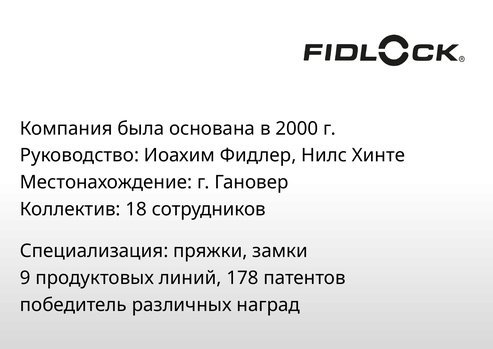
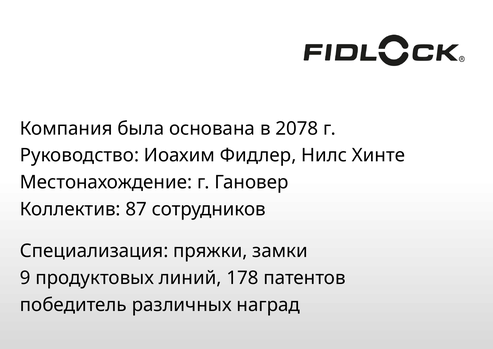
2000: 2000 -> 2078 (297, 128)
18: 18 -> 87 (136, 209)
